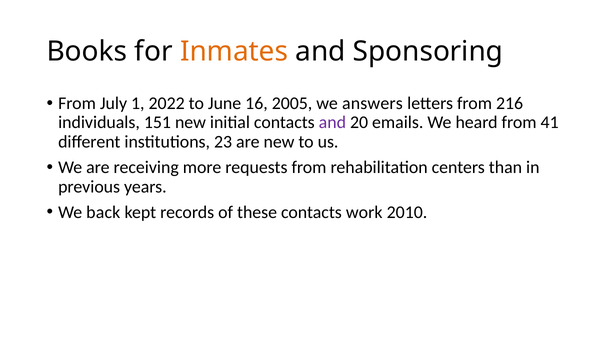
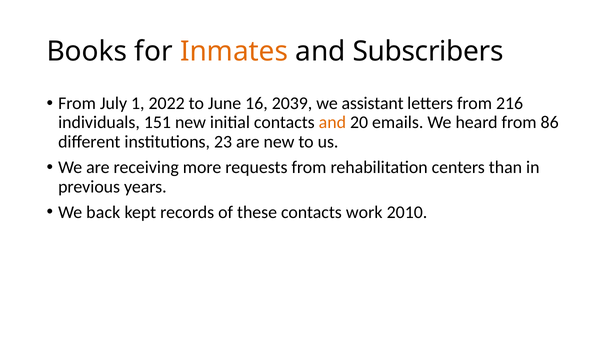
Sponsoring: Sponsoring -> Subscribers (428, 51)
2005: 2005 -> 2039 (292, 103)
answers: answers -> assistant (373, 103)
and colour: purple -> orange (332, 123)
41: 41 -> 86 (550, 123)
